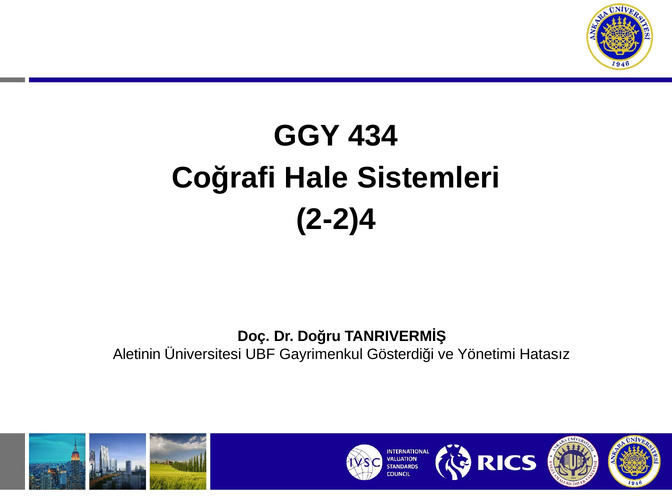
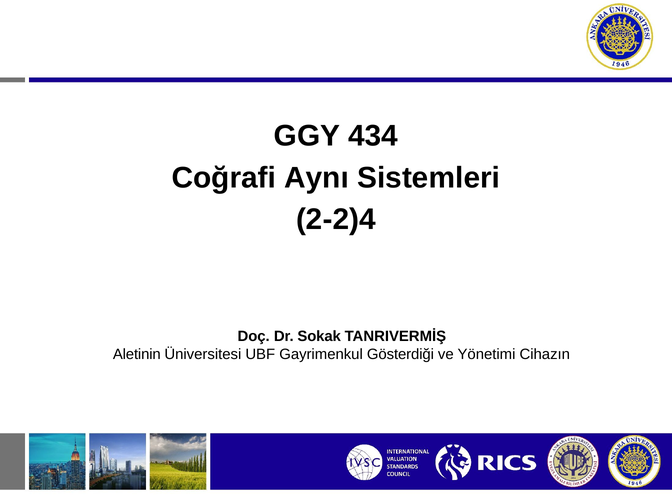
Hale: Hale -> Aynı (317, 178)
Doğru: Doğru -> Sokak (319, 336)
Hatasız: Hatasız -> Cihazın (545, 354)
